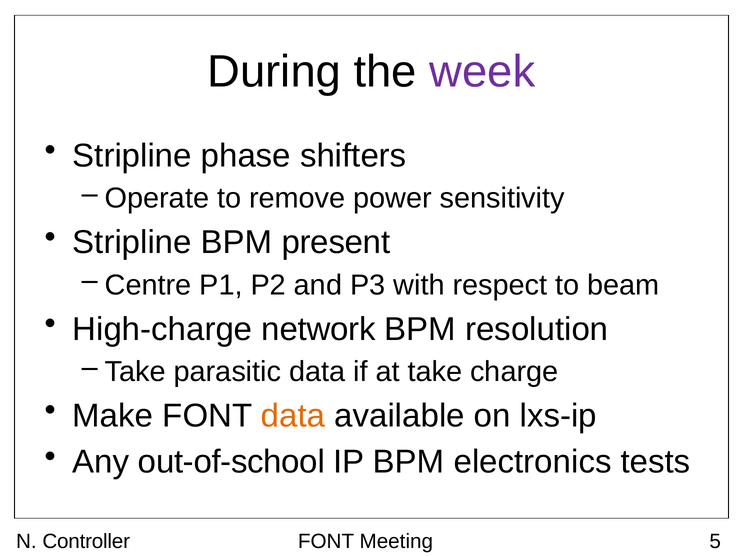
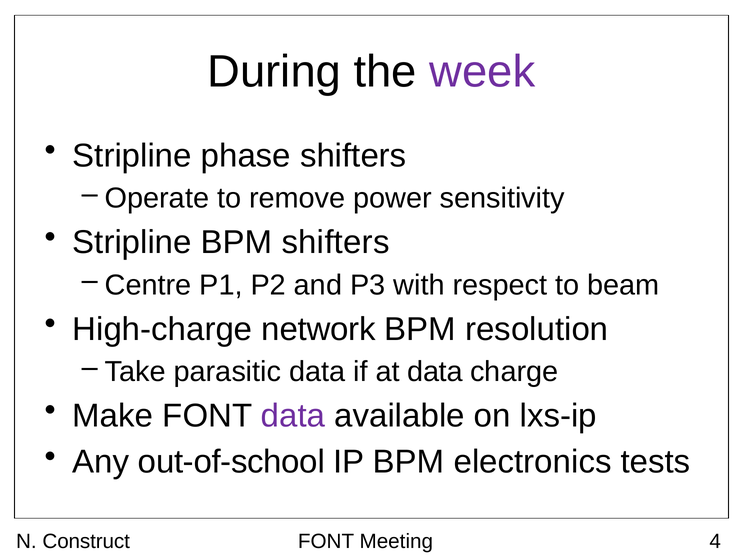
BPM present: present -> shifters (336, 243)
at take: take -> data (435, 372)
data colour: orange -> purple (293, 416)
Controller: Controller -> Construct (86, 542)
5: 5 -> 4 (715, 542)
